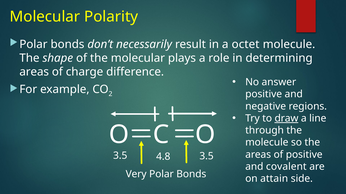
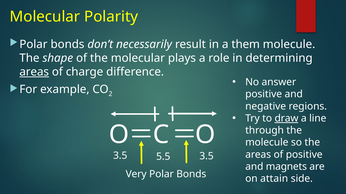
octet: octet -> them (246, 44)
areas underline: none -> present (34, 72)
4.8: 4.8 -> 5.5 (163, 157)
covalent: covalent -> magnets (286, 167)
